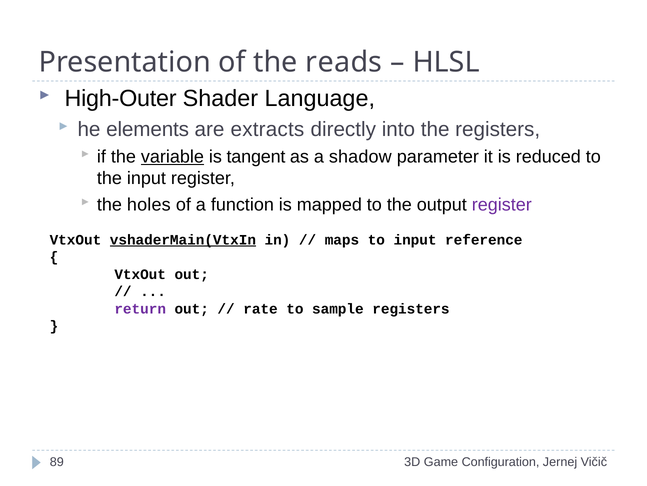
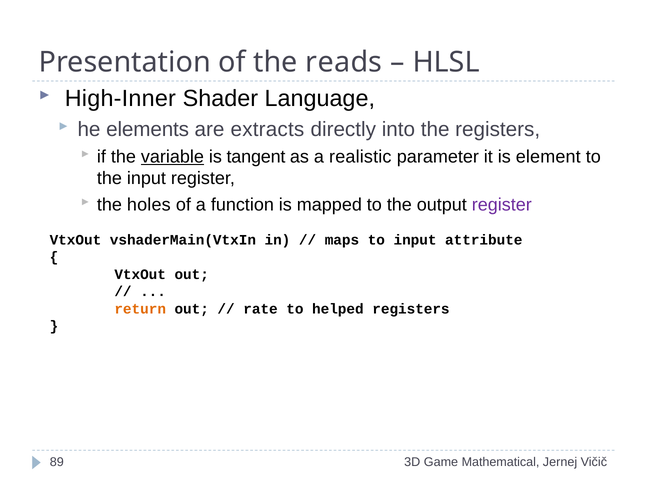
High-Outer: High-Outer -> High-Inner (120, 98)
shadow: shadow -> realistic (360, 157)
reduced: reduced -> element (548, 157)
vshaderMain(VtxIn underline: present -> none (183, 239)
reference: reference -> attribute (484, 239)
return colour: purple -> orange (140, 308)
sample: sample -> helped (338, 308)
Configuration: Configuration -> Mathematical (501, 461)
